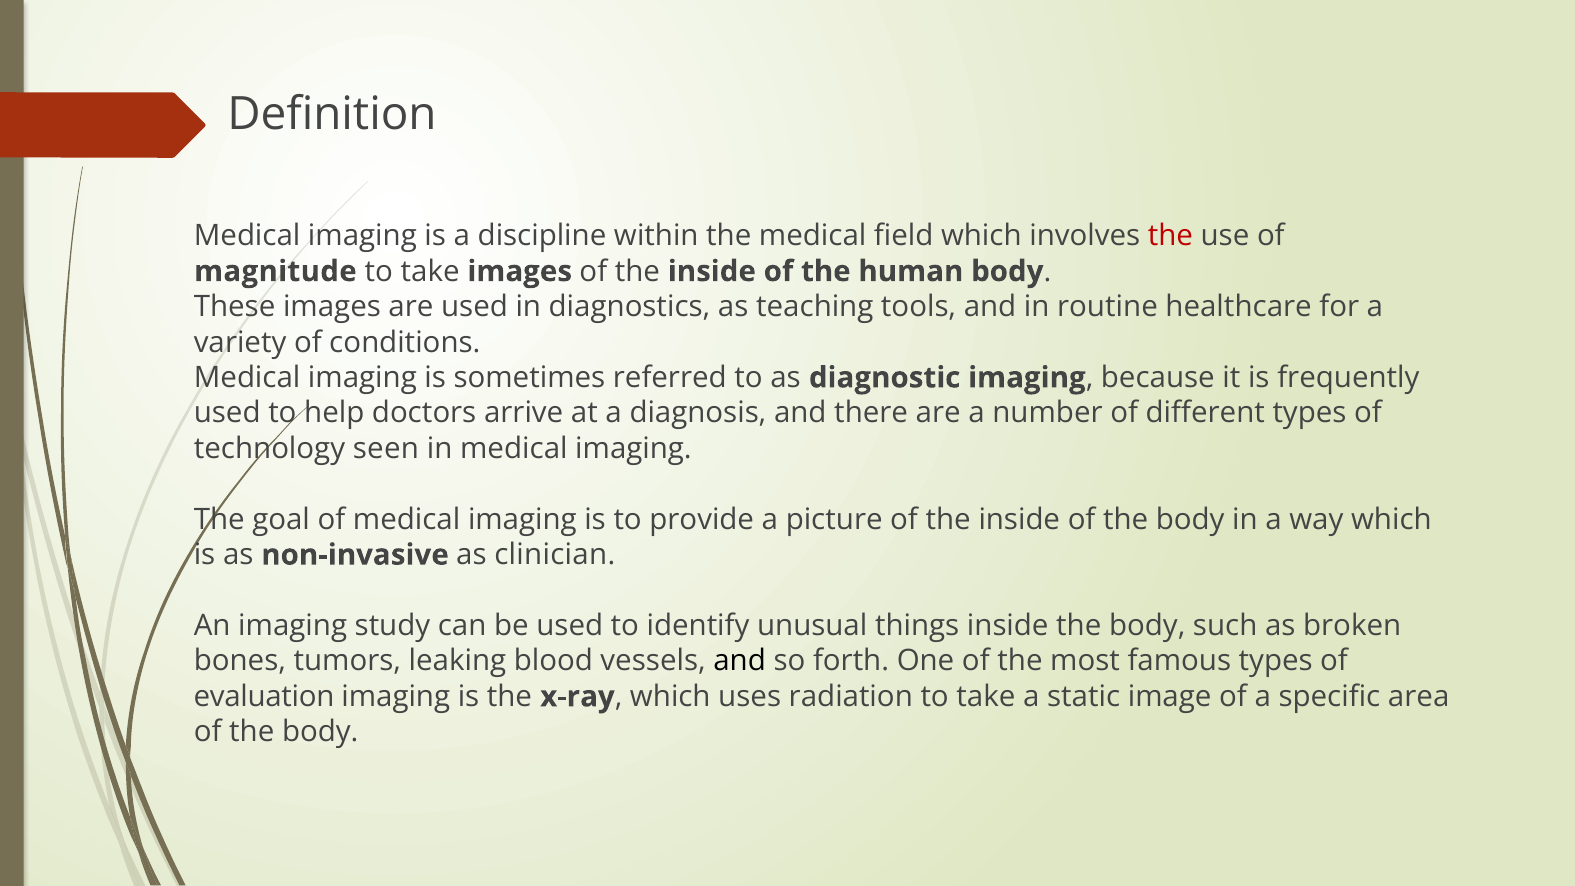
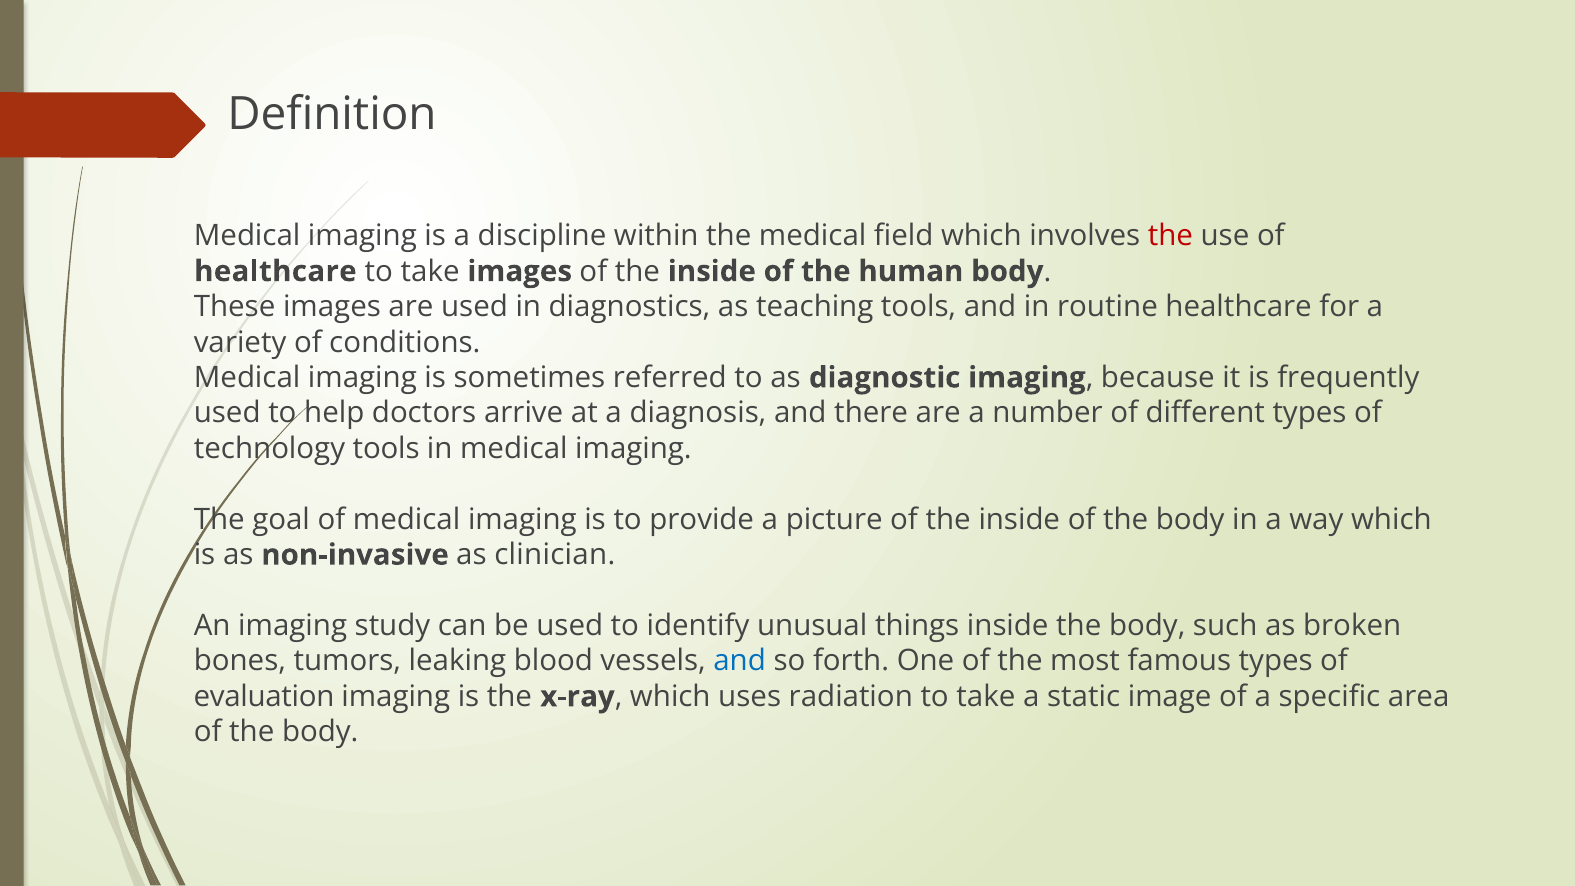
magnitude: magnitude -> healthcare (275, 271)
technology seen: seen -> tools (386, 449)
and colour: black -> blue (740, 661)
